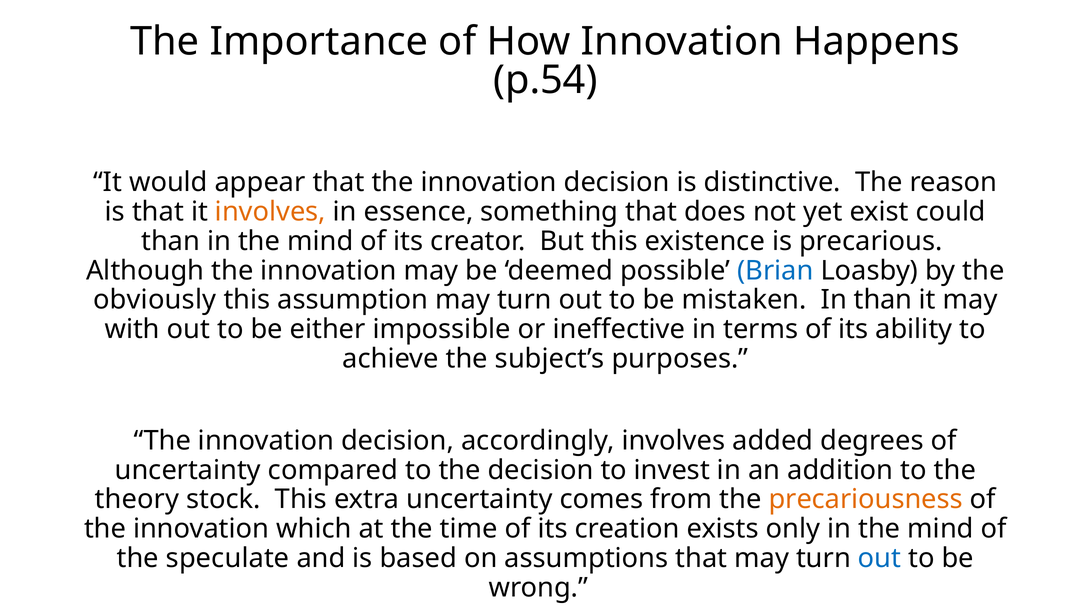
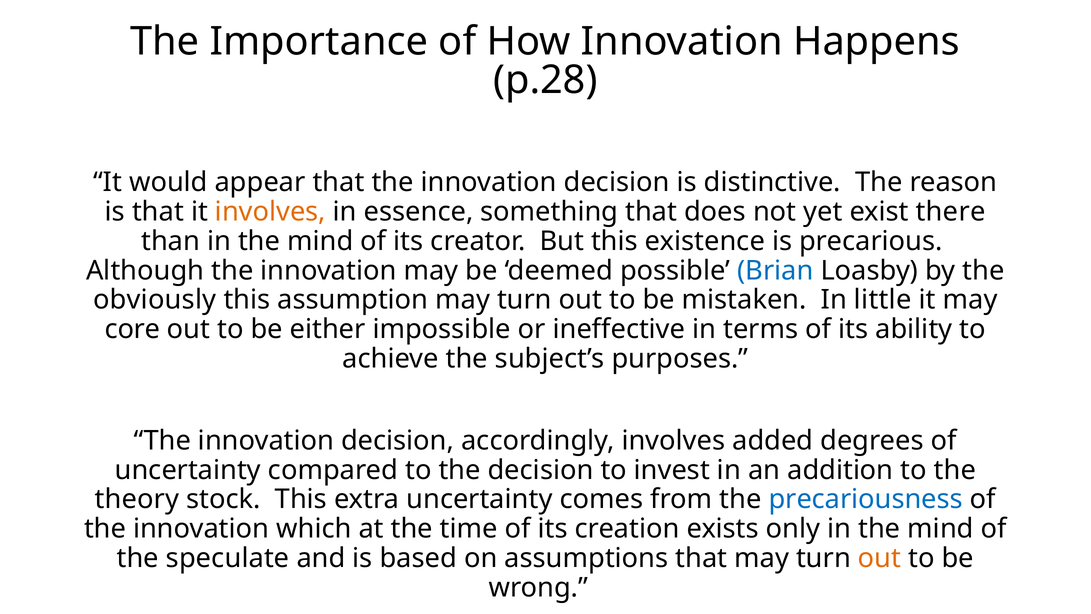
p.54: p.54 -> p.28 (545, 80)
could: could -> there (951, 211)
In than: than -> little (883, 300)
with: with -> core (133, 329)
precariousness colour: orange -> blue (866, 499)
out colour: blue -> orange (880, 558)
